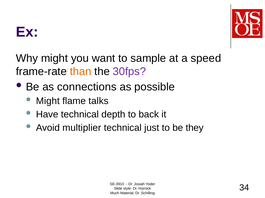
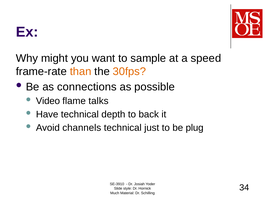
30fps colour: purple -> orange (129, 72)
Might: Might -> Video (48, 101)
multiplier: multiplier -> channels (82, 128)
they: they -> plug (195, 128)
